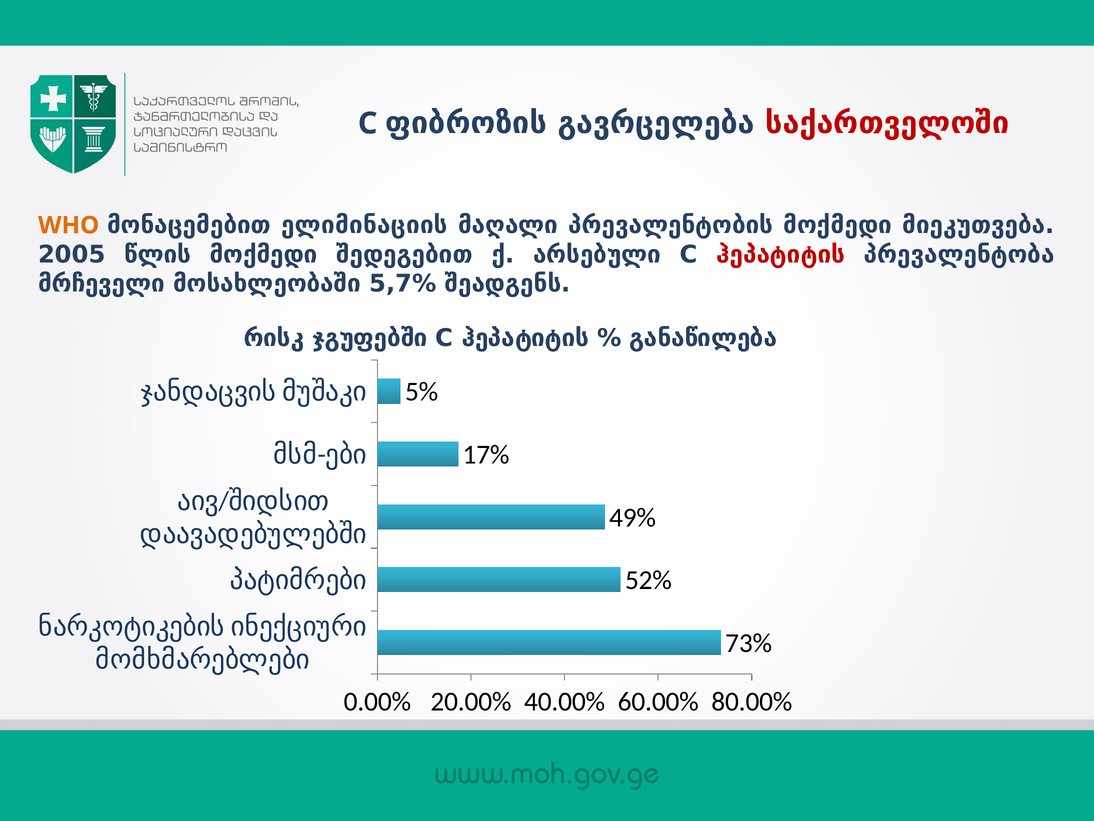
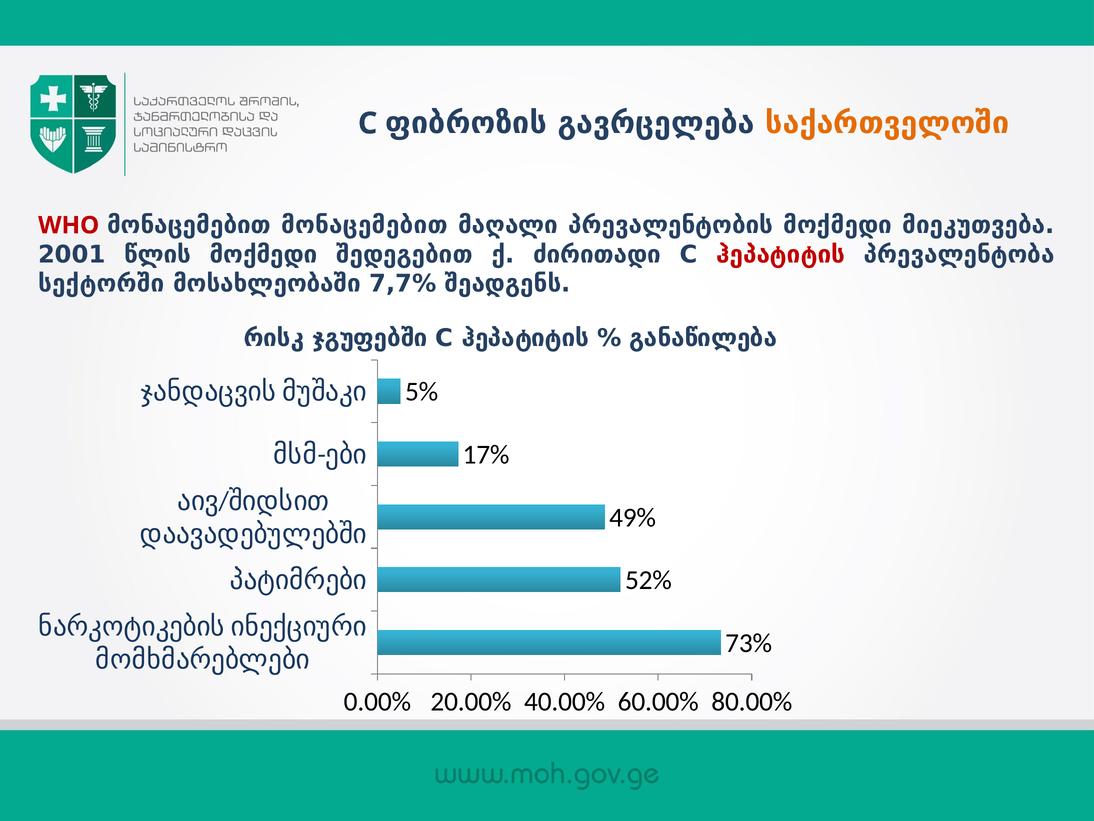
საქართველოში colour: red -> orange (887, 123)
WHO colour: orange -> red (69, 225)
მონაცემებით ელიმინაციის: ელიმინაციის -> მონაცემებით (364, 225)
2005: 2005 -> 2001 (72, 254)
არსებული: არსებული -> ძირითადი (597, 254)
მრჩეველი: მრჩეველი -> სექტორში (101, 284)
5,7%: 5,7% -> 7,7% (403, 284)
